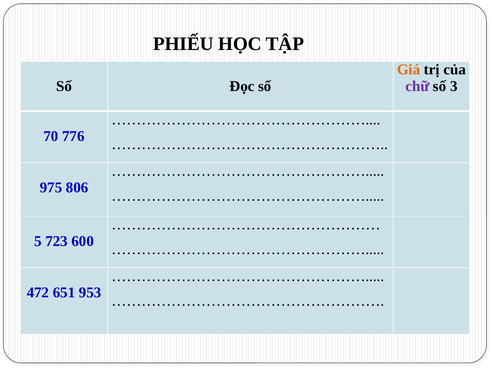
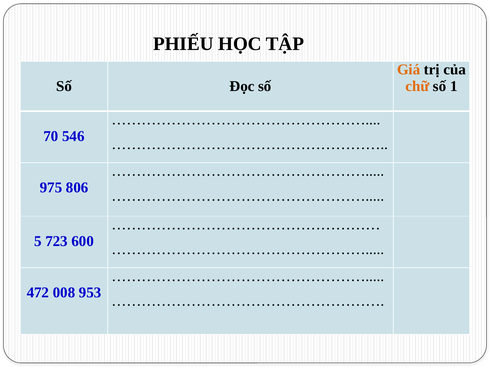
chữ colour: purple -> orange (417, 86)
3: 3 -> 1 (454, 86)
776: 776 -> 546 (73, 136)
651: 651 -> 008 (64, 292)
